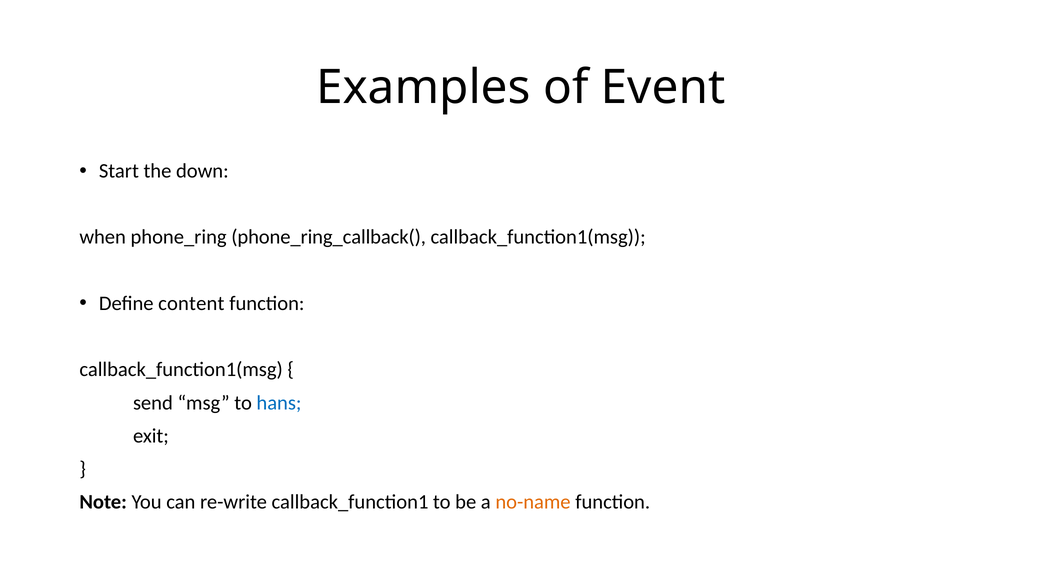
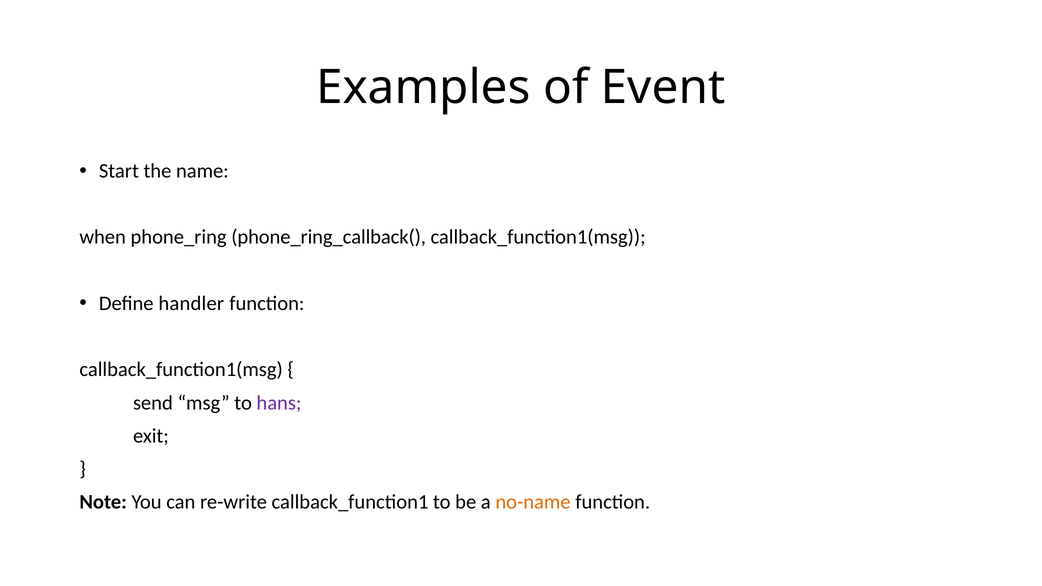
down: down -> name (202, 171)
content: content -> handler (191, 303)
hans colour: blue -> purple (279, 403)
